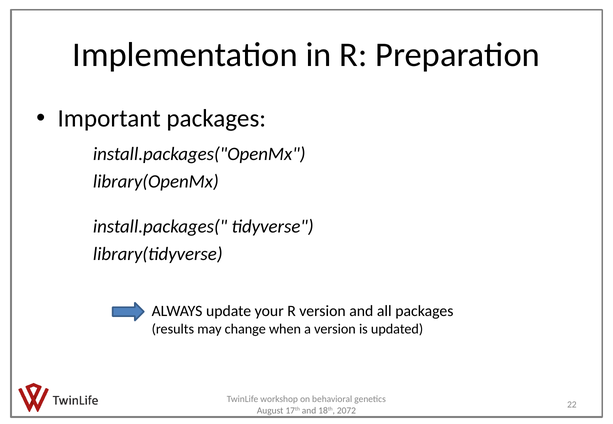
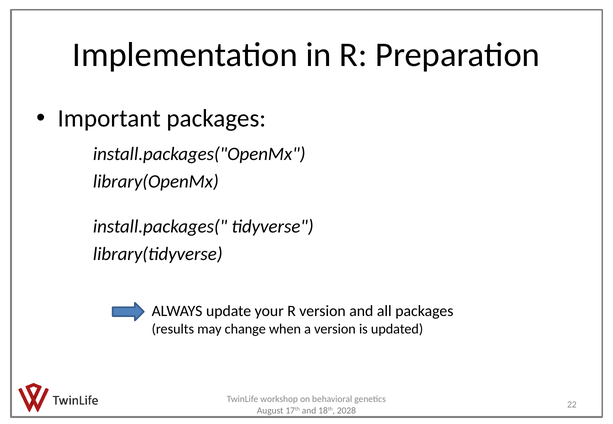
2072: 2072 -> 2028 (346, 411)
